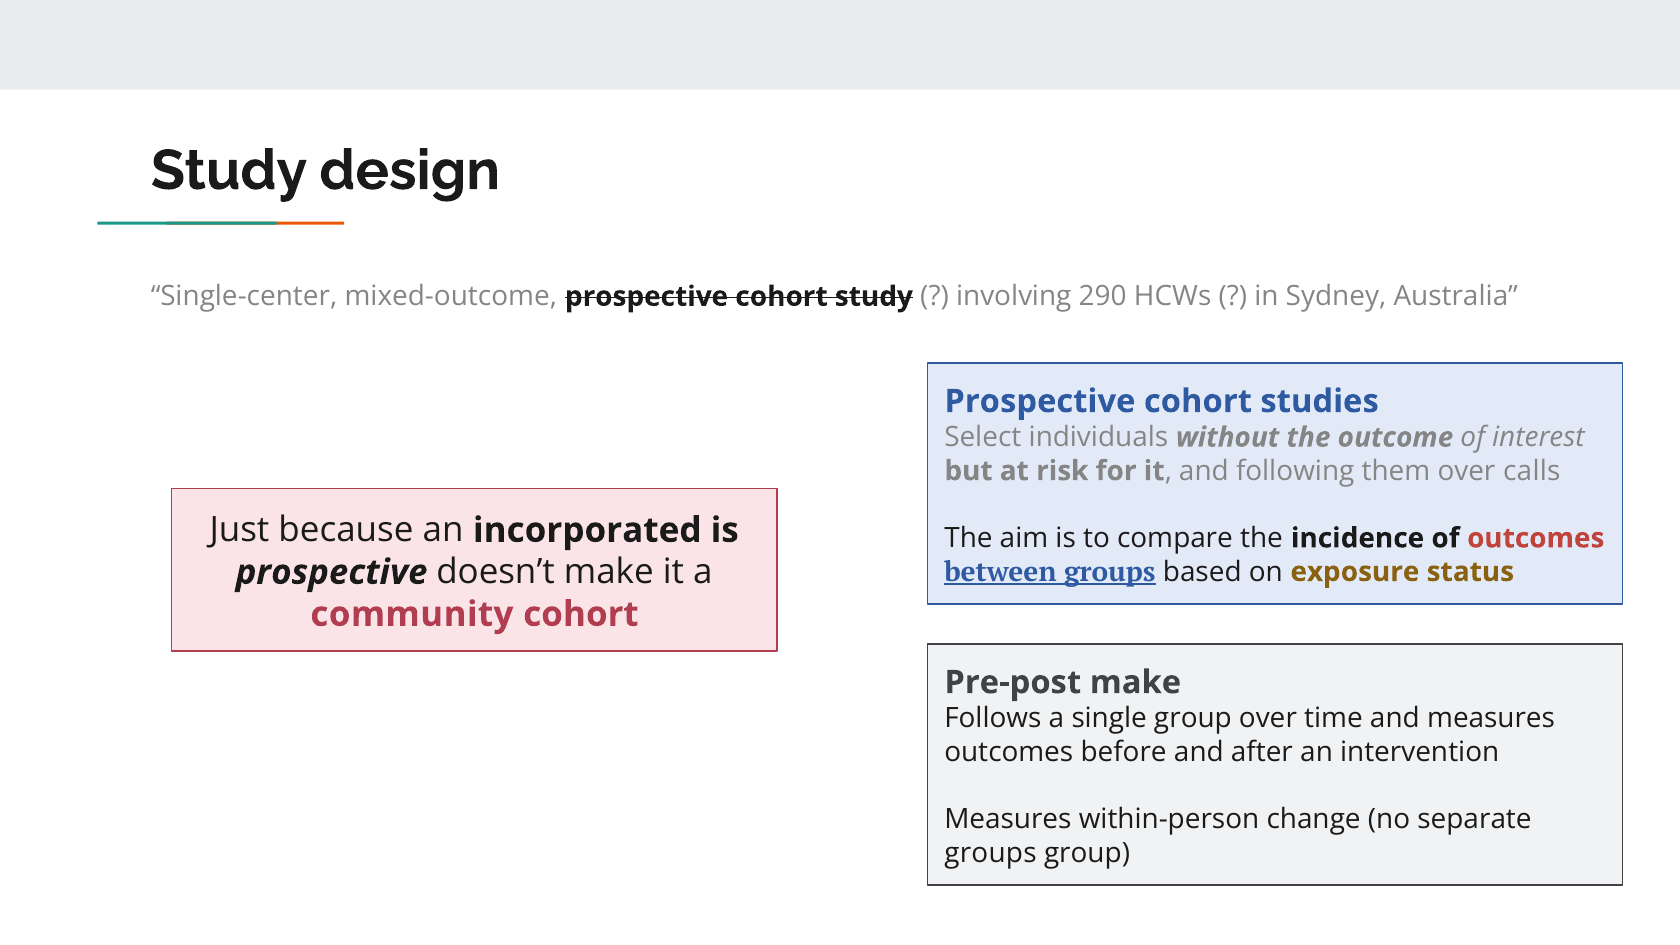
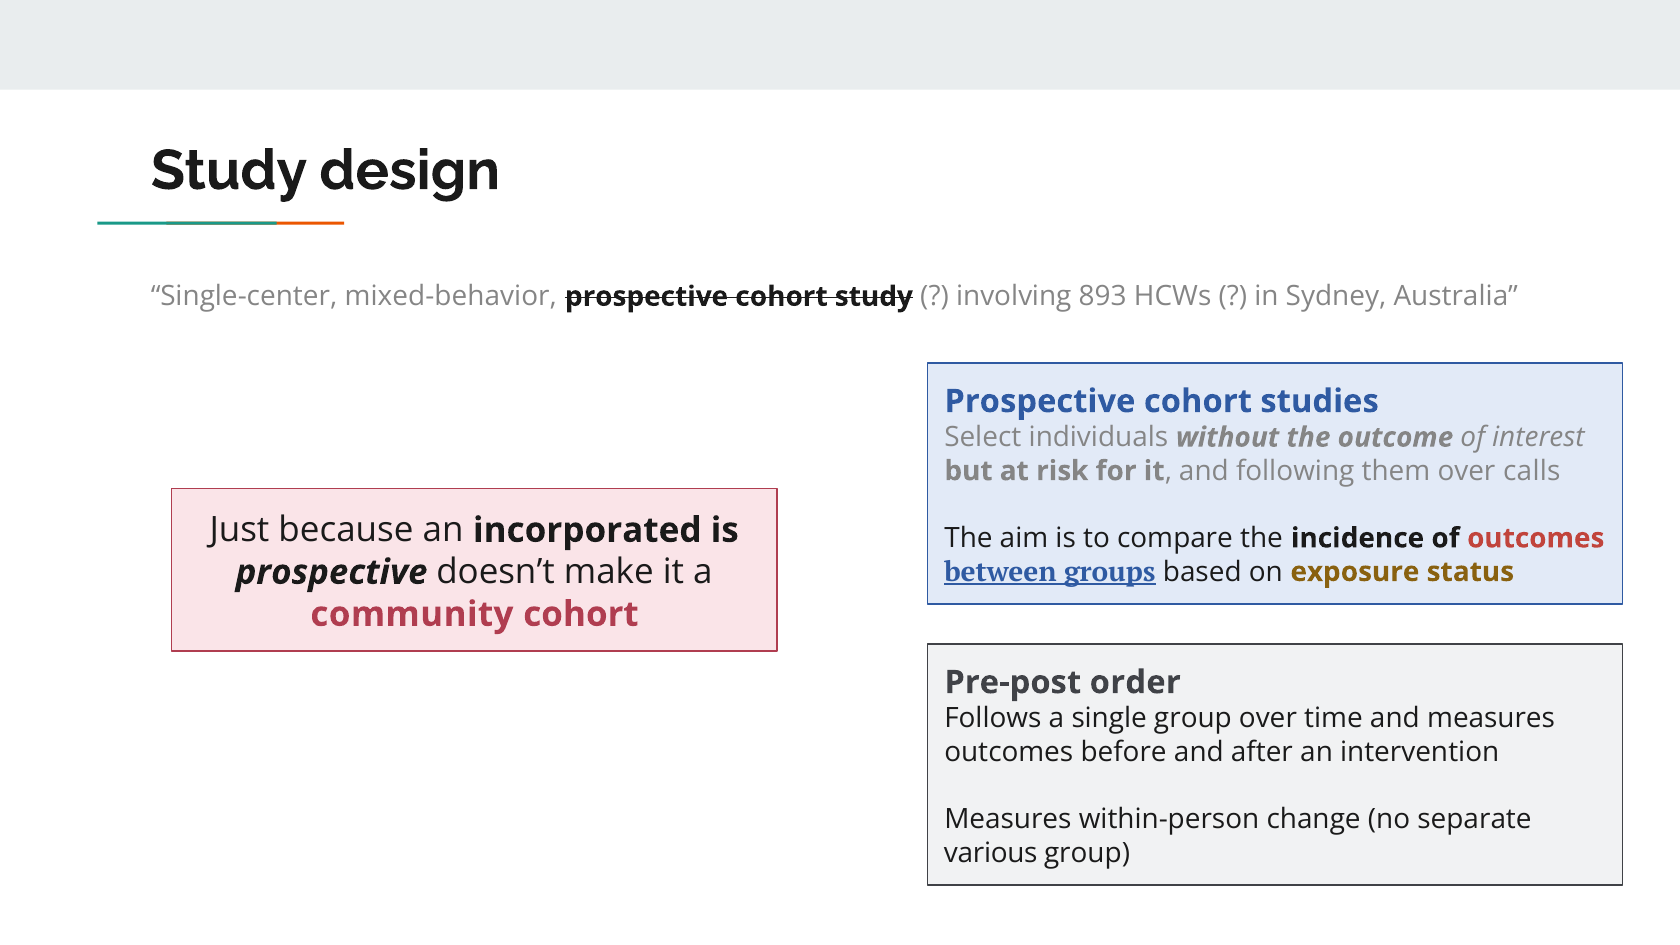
mixed-outcome: mixed-outcome -> mixed-behavior (451, 297)
290: 290 -> 893 (1103, 297)
Pre-post make: make -> order (1135, 682)
groups: groups -> various (991, 853)
